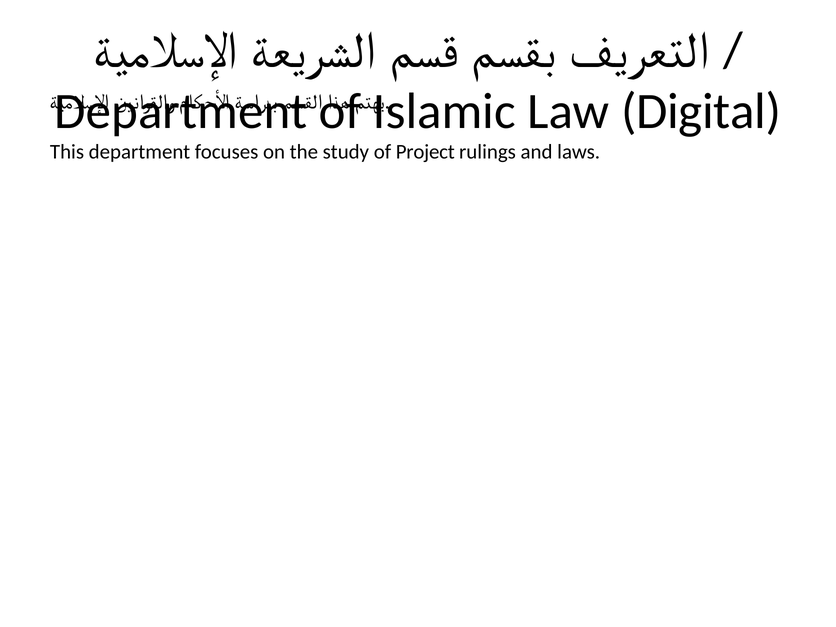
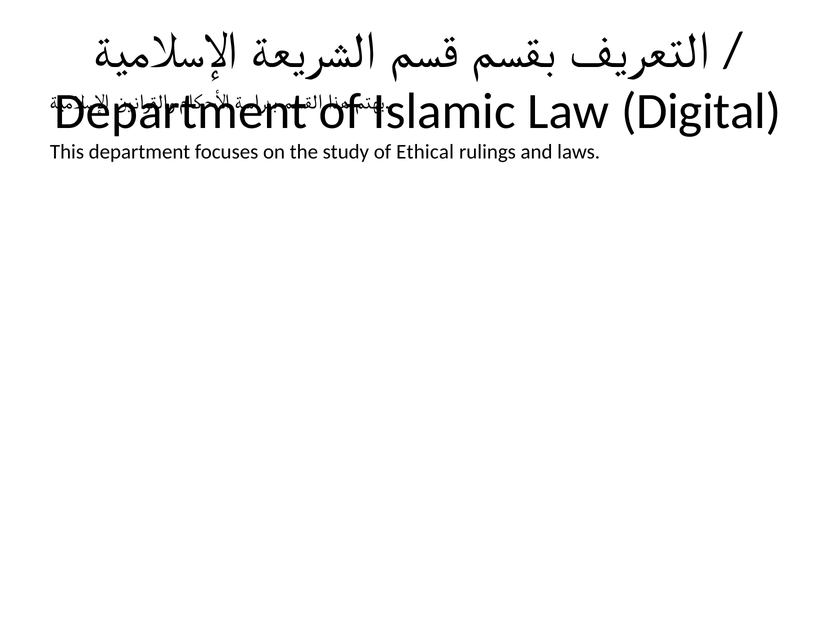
Project: Project -> Ethical (425, 152)
